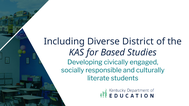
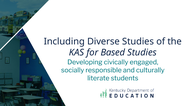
Diverse District: District -> Studies (138, 42)
